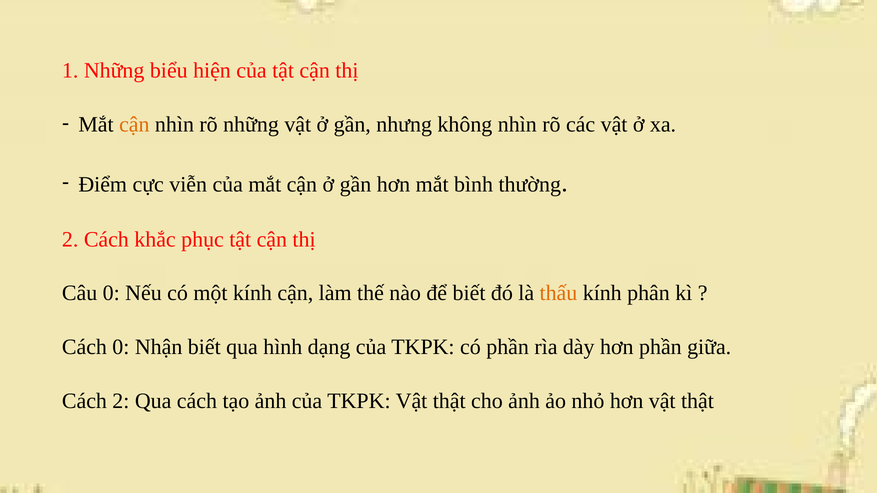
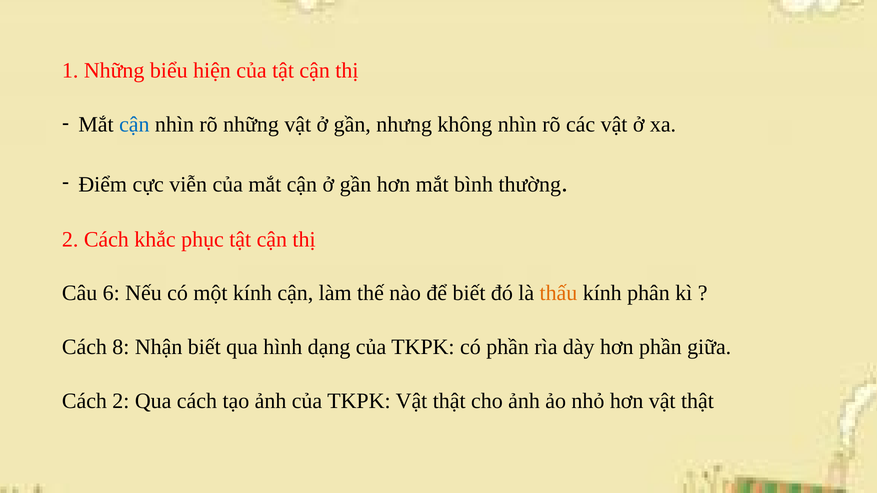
cận colour: orange -> blue (134, 124)
Câu 0: 0 -> 6 (111, 293)
Cách 0: 0 -> 8 (121, 347)
